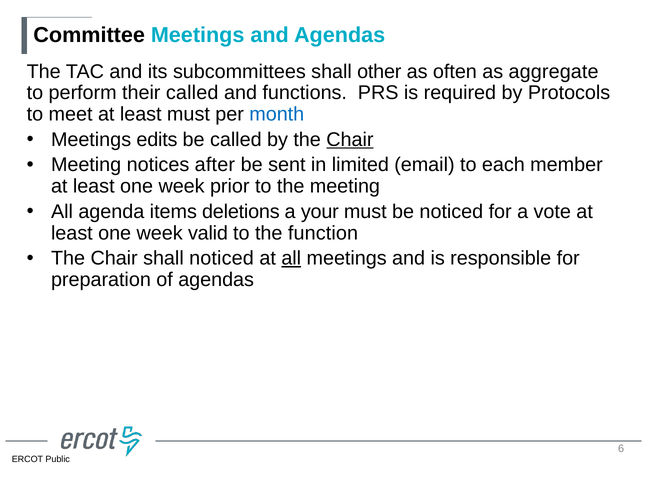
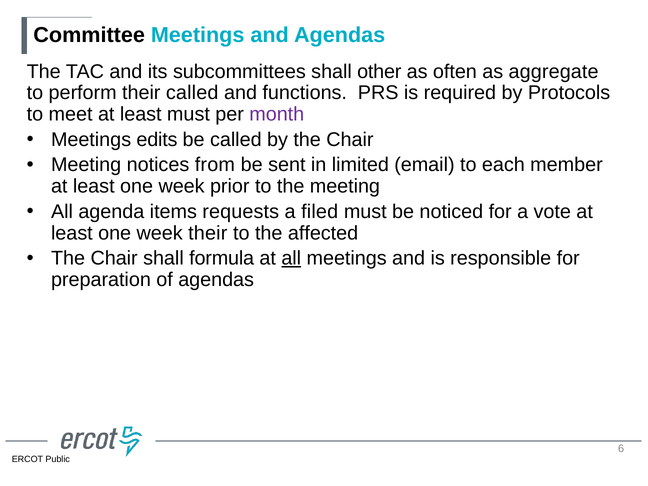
month colour: blue -> purple (277, 114)
Chair underline: present -> none (350, 140)
after: after -> from (215, 165)
deletions: deletions -> requests (241, 212)
your: your -> filed (320, 212)
week valid: valid -> their (208, 233)
function: function -> affected (323, 233)
shall noticed: noticed -> formula (222, 258)
